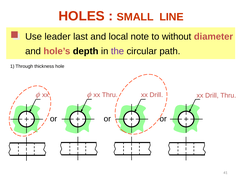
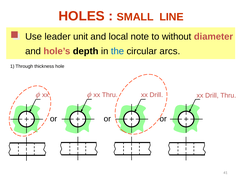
last: last -> unit (81, 37)
the colour: purple -> blue (117, 51)
path: path -> arcs (170, 51)
